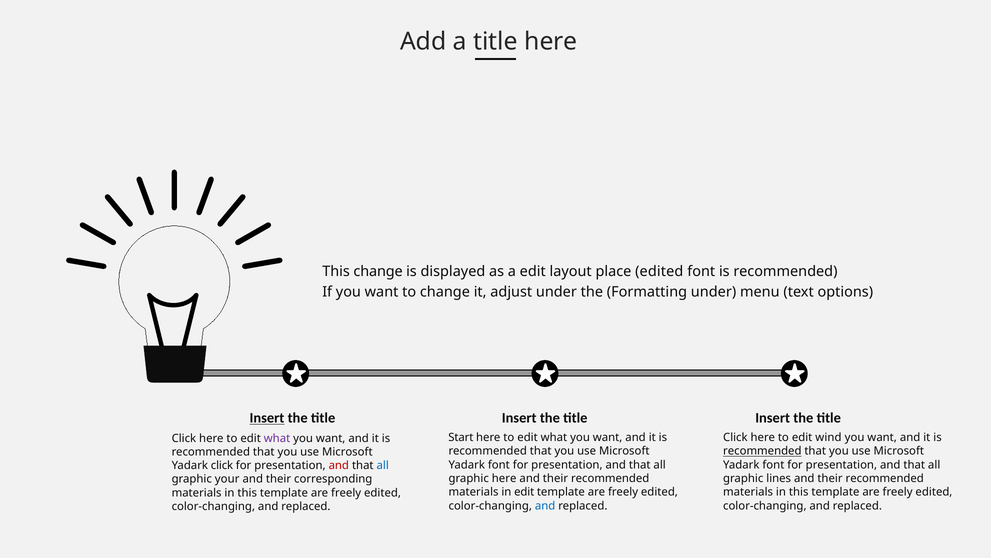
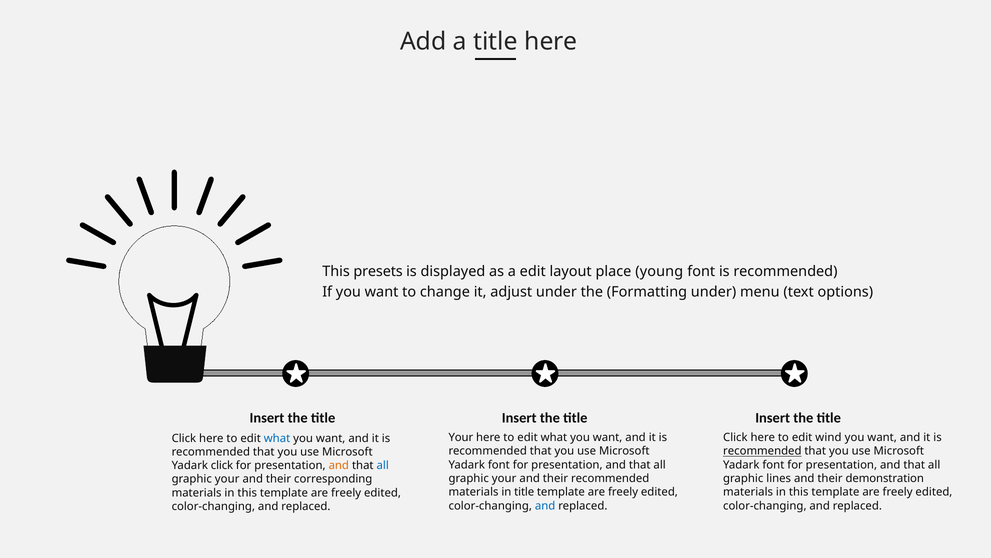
This change: change -> presets (378, 271)
place edited: edited -> young (659, 271)
Insert underline: present -> none (267, 418)
Start: Start -> Your (461, 437)
what colour: purple -> blue (277, 438)
and colour: red -> orange (339, 465)
here: here -> your (504, 478)
lines and their recommended: recommended -> demonstration (885, 478)
in edit: edit -> title (524, 492)
